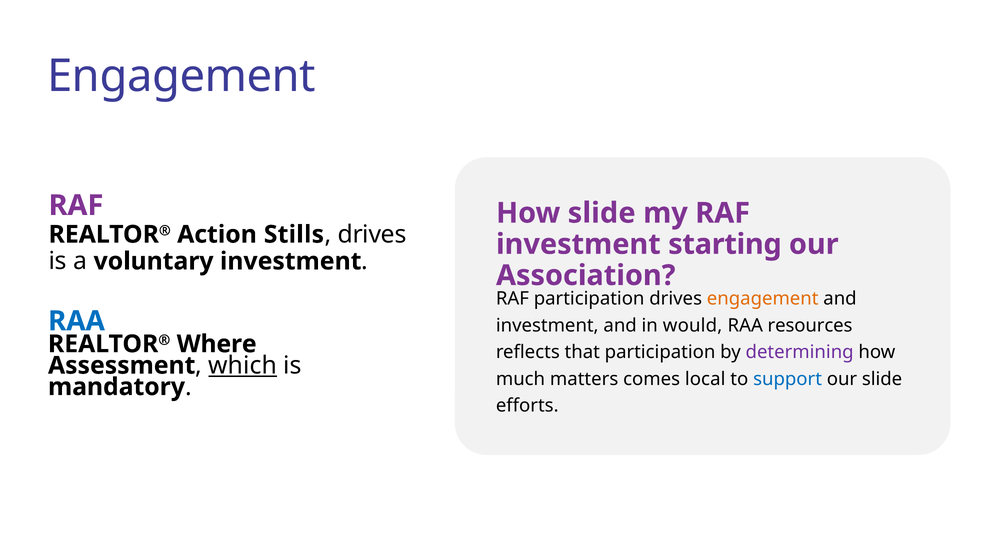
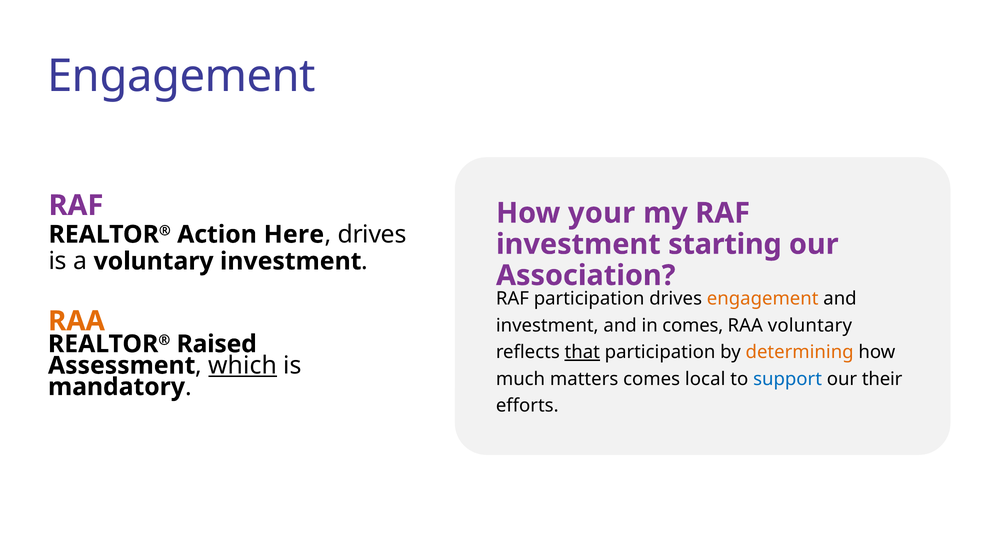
How slide: slide -> your (602, 213)
Stills: Stills -> Here (294, 234)
RAA colour: blue -> orange (76, 321)
in would: would -> comes (693, 325)
RAA resources: resources -> voluntary (810, 325)
Where: Where -> Raised (217, 344)
that underline: none -> present (582, 352)
determining colour: purple -> orange (800, 352)
our slide: slide -> their (882, 379)
